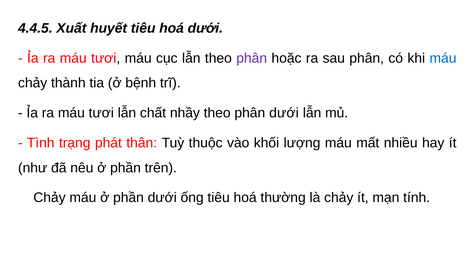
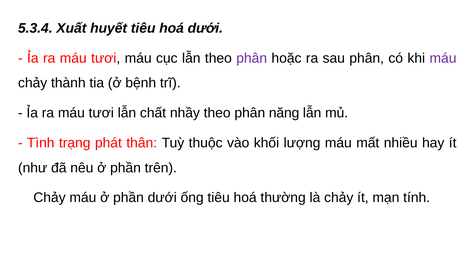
4.4.5: 4.4.5 -> 5.3.4 (35, 28)
máu colour: blue -> purple (443, 58)
phân dưới: dưới -> năng (284, 113)
